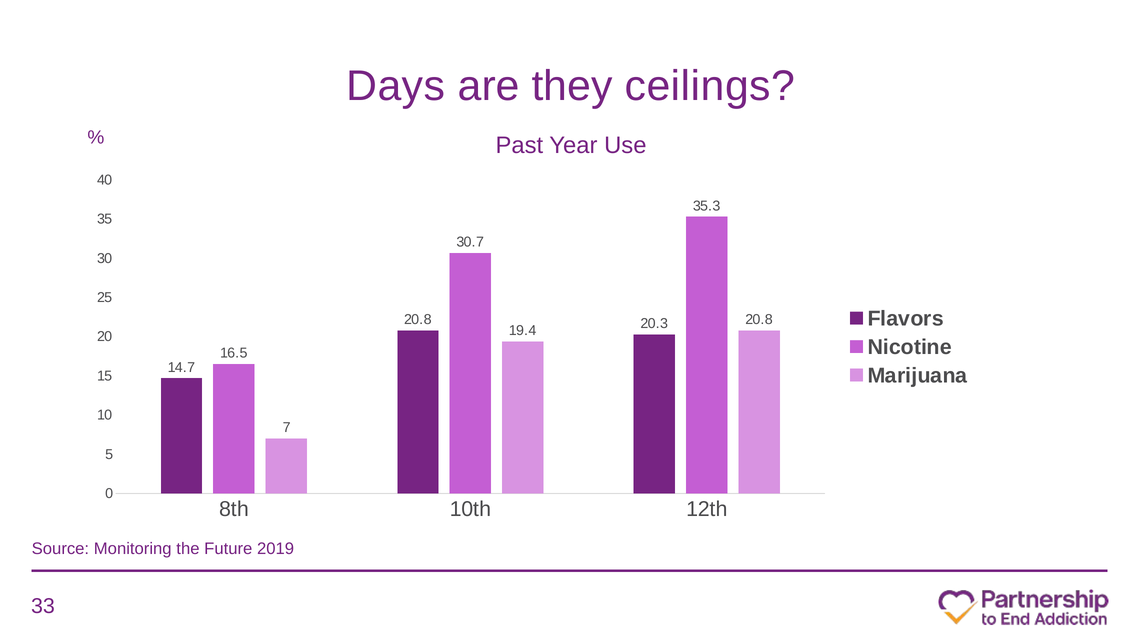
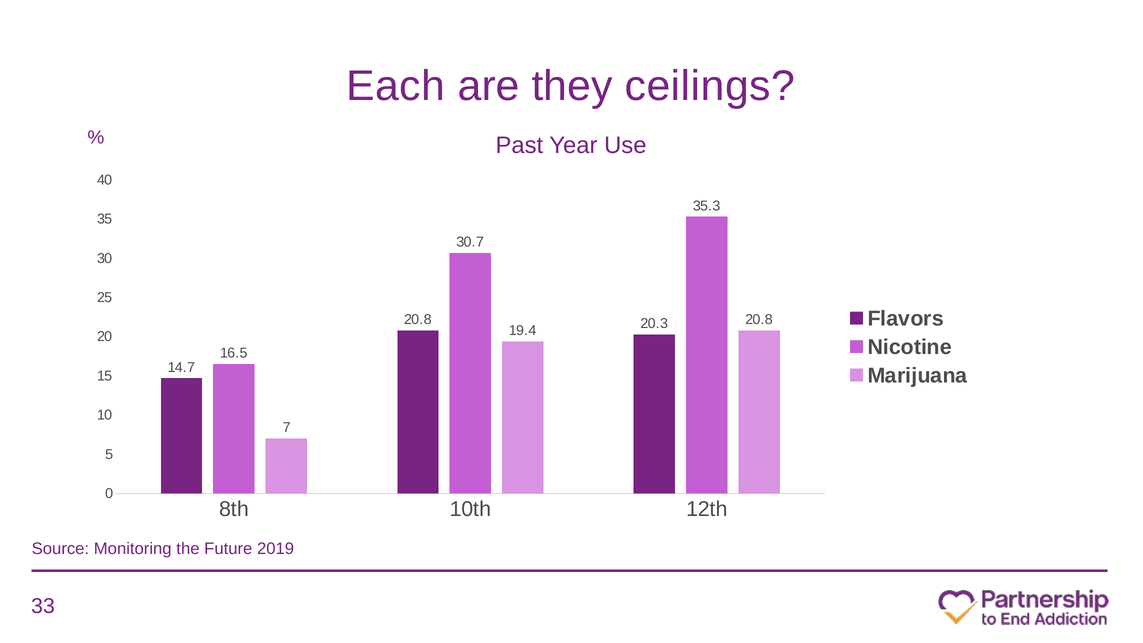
Days: Days -> Each (396, 86)
